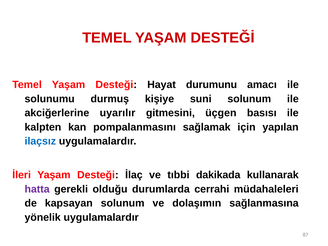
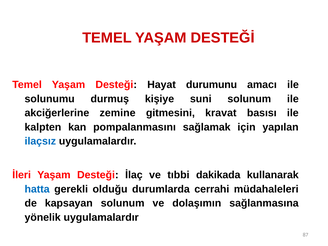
uyarılır: uyarılır -> zemine (118, 113)
üçgen: üçgen -> kravat (221, 113)
hatta colour: purple -> blue (37, 189)
